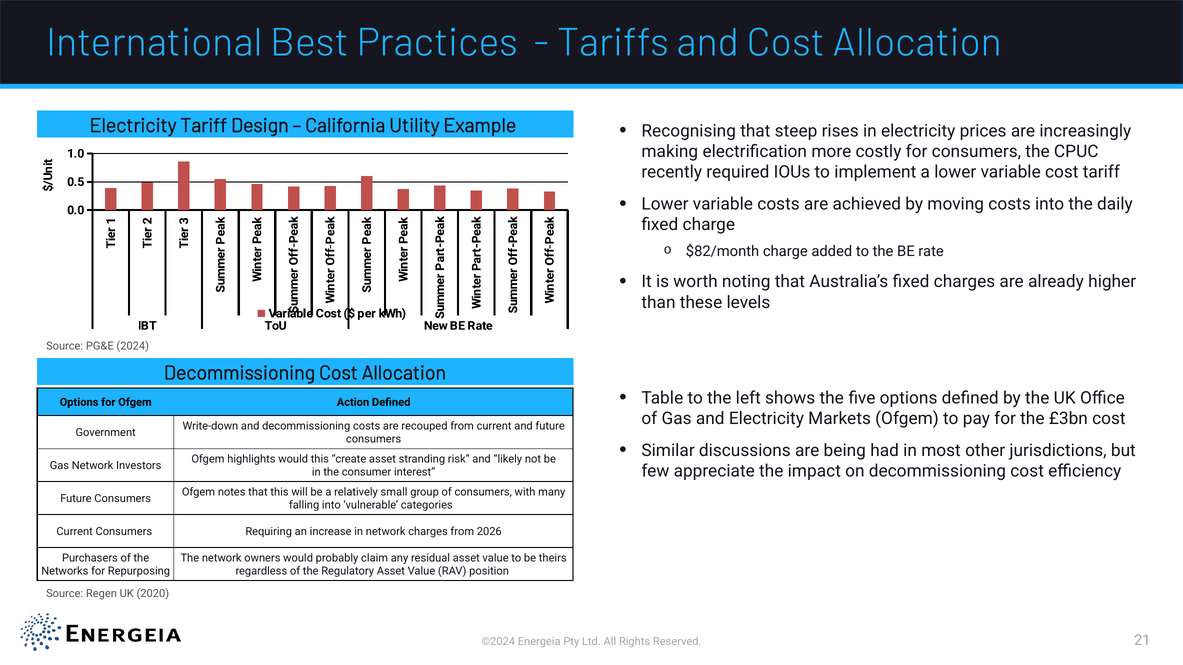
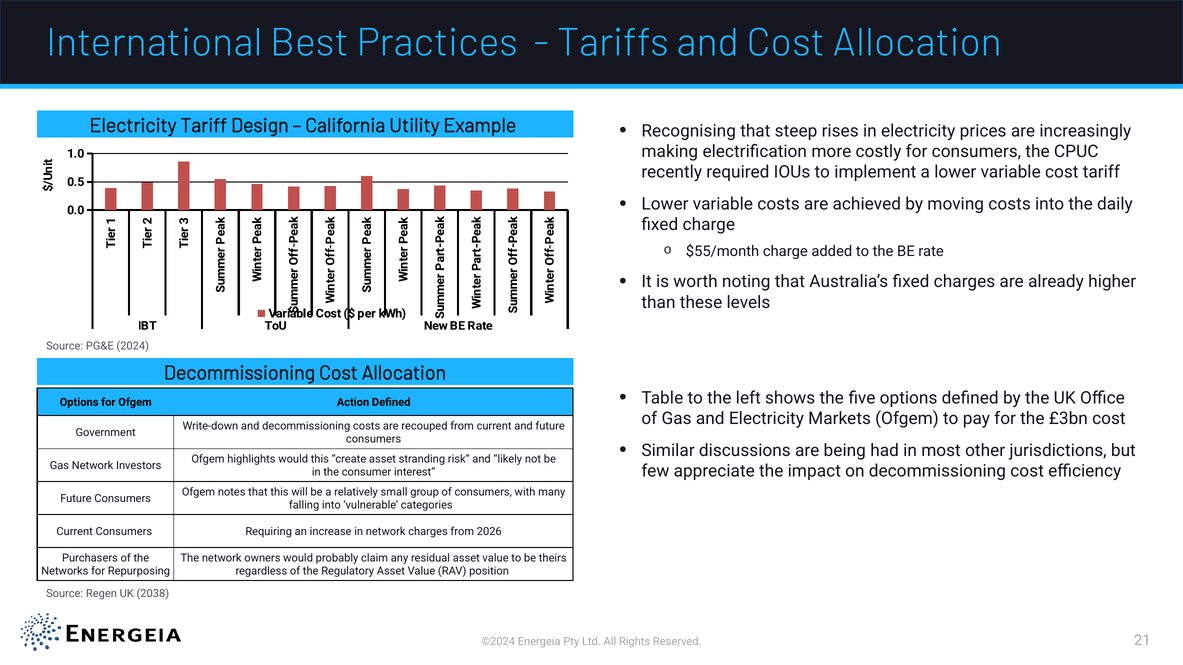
$82/month: $82/month -> $55/month (723, 251)
2020: 2020 -> 2038 (153, 594)
